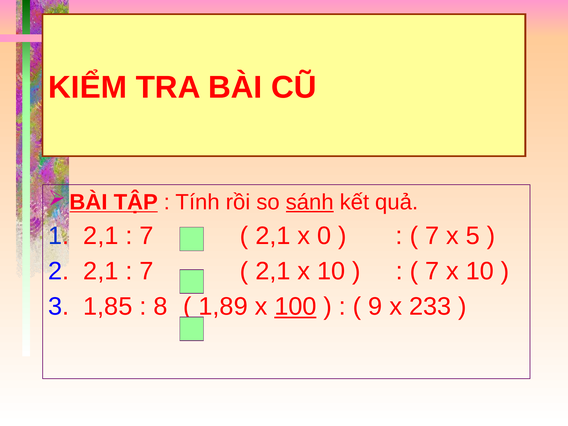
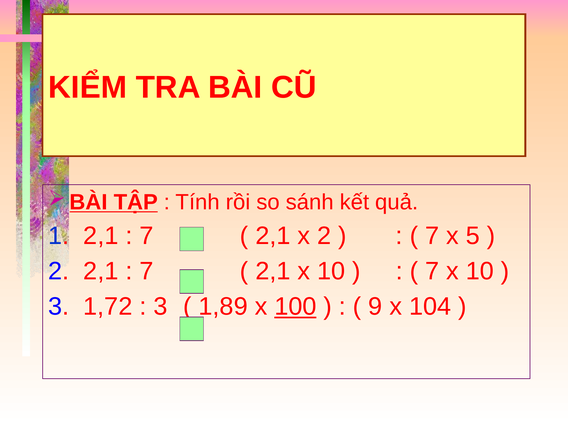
sánh underline: present -> none (310, 202)
x 0: 0 -> 2 (324, 236)
1,85: 1,85 -> 1,72 (108, 307)
8: 8 -> 3 (160, 307)
233: 233 -> 104 (430, 307)
